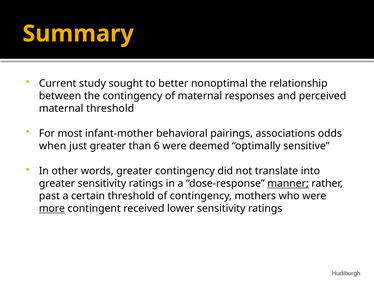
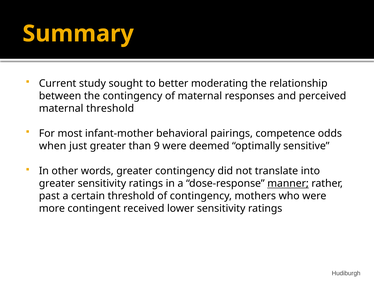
nonoptimal: nonoptimal -> moderating (219, 83)
associations: associations -> competence (285, 133)
6: 6 -> 9 (157, 146)
more underline: present -> none (52, 208)
